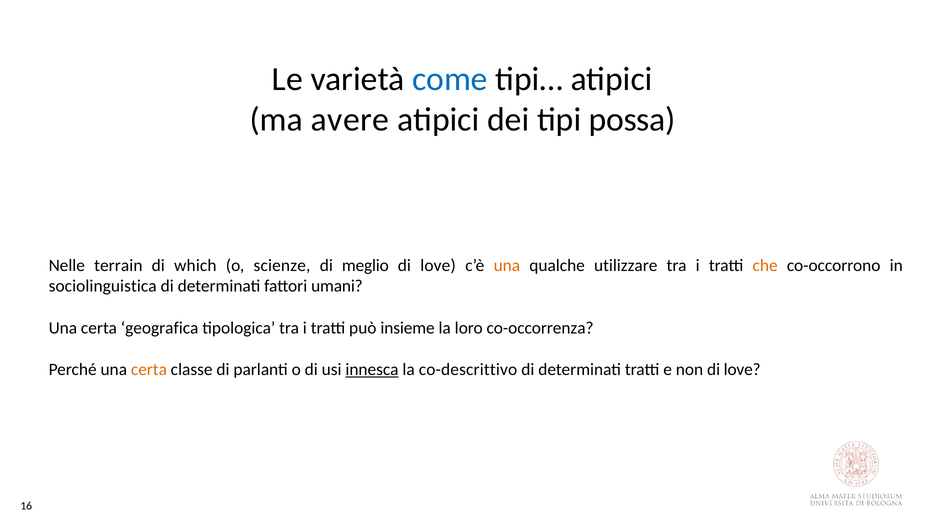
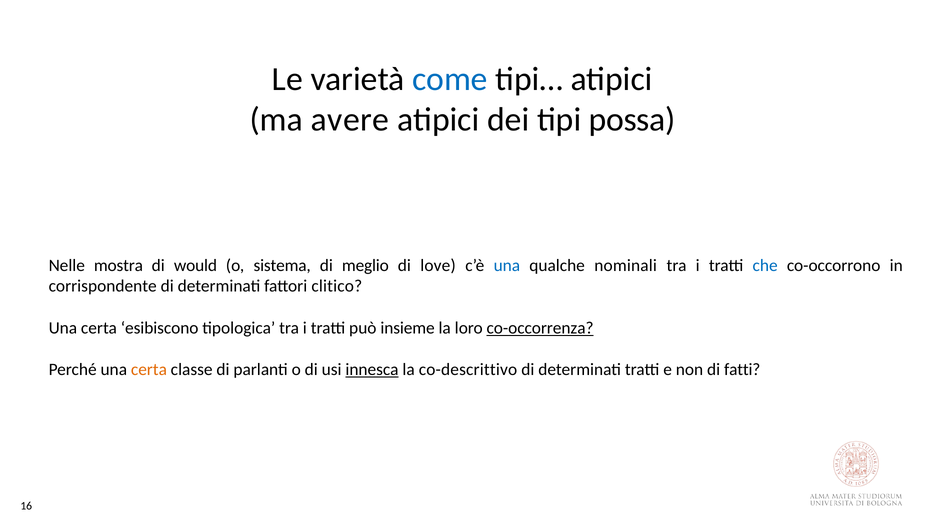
terrain: terrain -> mostra (118, 266)
which: which -> would (195, 266)
scienze: scienze -> sistema (282, 266)
una colour: orange -> blue (507, 266)
utilizzare: utilizzare -> nominali (626, 266)
che colour: orange -> blue (765, 266)
sociolinguistica: sociolinguistica -> corrispondente (103, 286)
umani: umani -> clitico (337, 286)
geografica: geografica -> esibiscono (160, 328)
co-occorrenza underline: none -> present (540, 328)
non di love: love -> fatti (742, 370)
